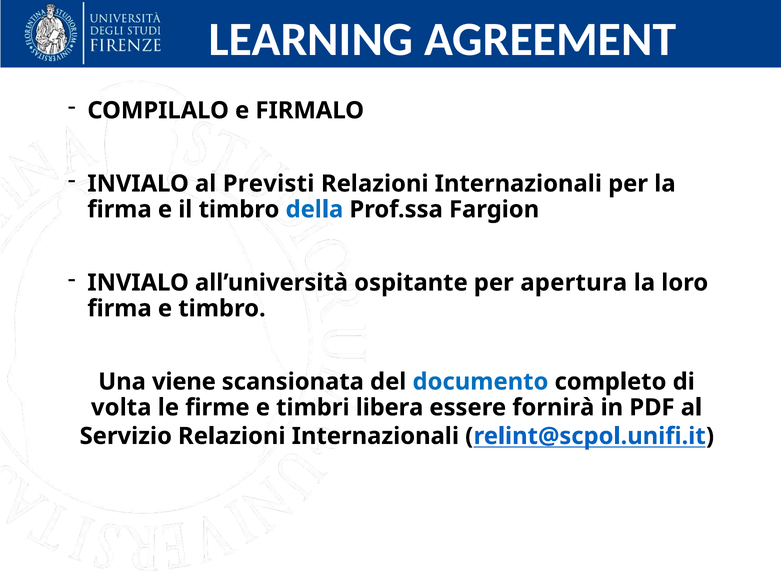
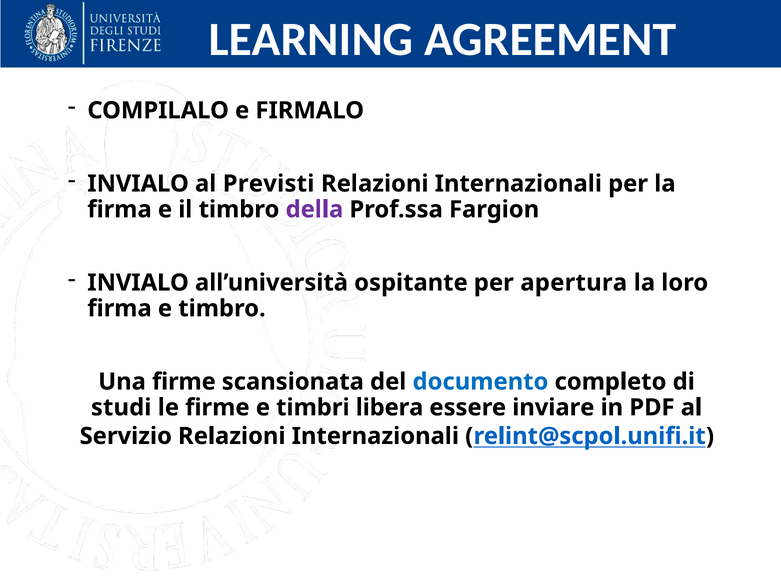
della colour: blue -> purple (314, 209)
Una viene: viene -> firme (184, 382)
volta: volta -> studi (121, 407)
fornirà: fornirà -> inviare (553, 407)
